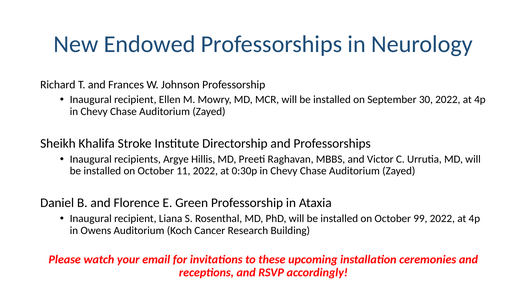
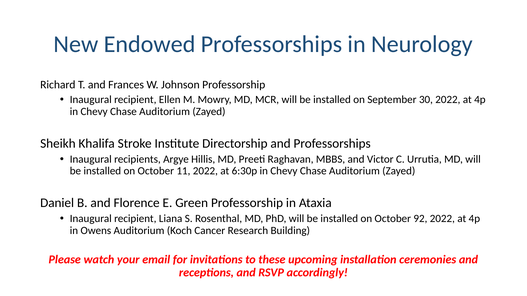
0:30p: 0:30p -> 6:30p (244, 171)
99: 99 -> 92 (420, 219)
